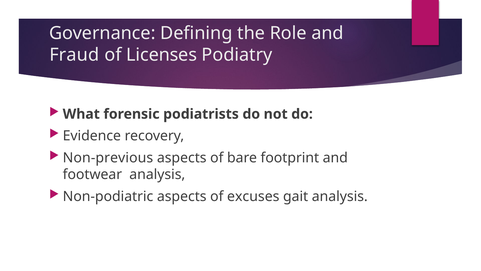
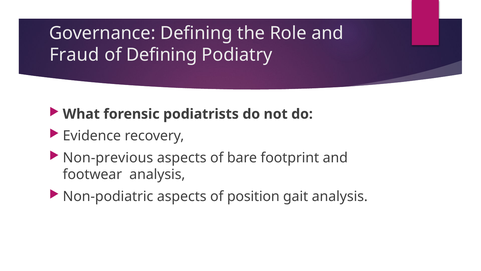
of Licenses: Licenses -> Defining (162, 55)
excuses: excuses -> position (253, 196)
